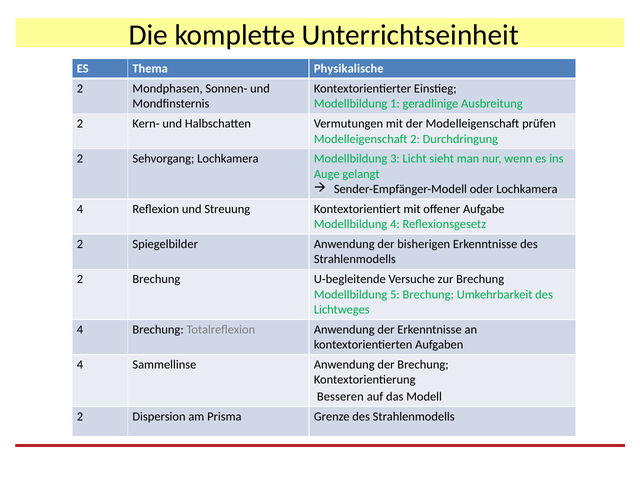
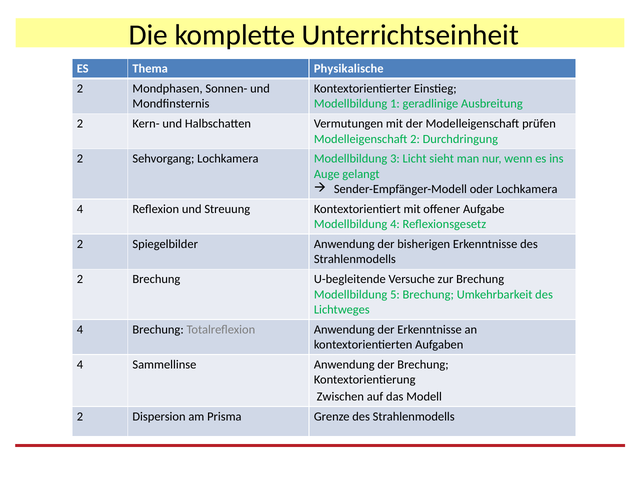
Besseren: Besseren -> Zwischen (340, 396)
